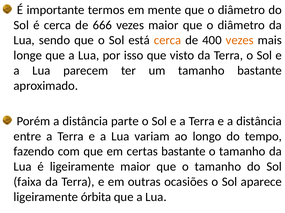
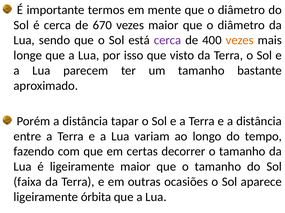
666: 666 -> 670 (102, 25)
cerca colour: orange -> purple (168, 40)
parte: parte -> tapar (125, 122)
certas bastante: bastante -> decorrer (183, 152)
